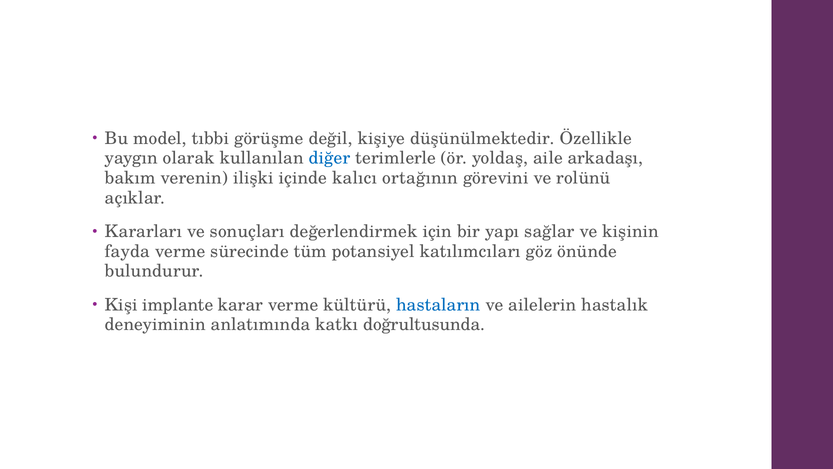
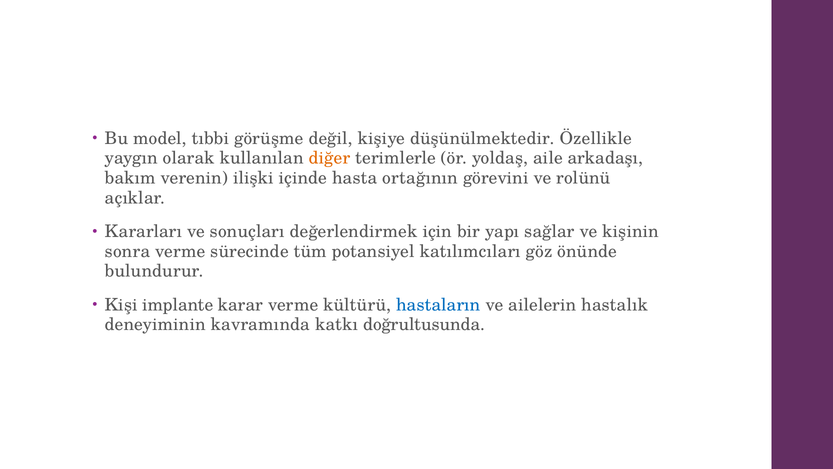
diğer colour: blue -> orange (330, 158)
kalıcı: kalıcı -> hasta (355, 178)
fayda: fayda -> sonra (128, 251)
anlatımında: anlatımında -> kavramında (260, 324)
